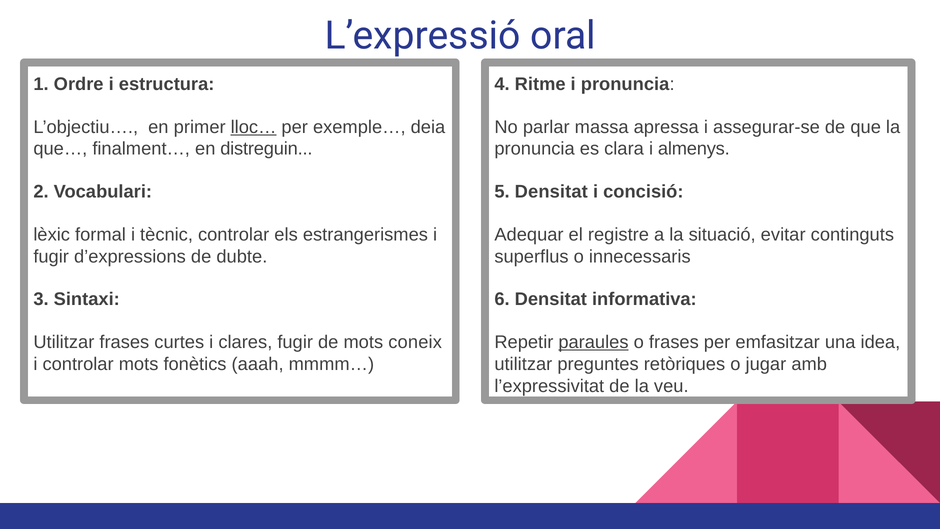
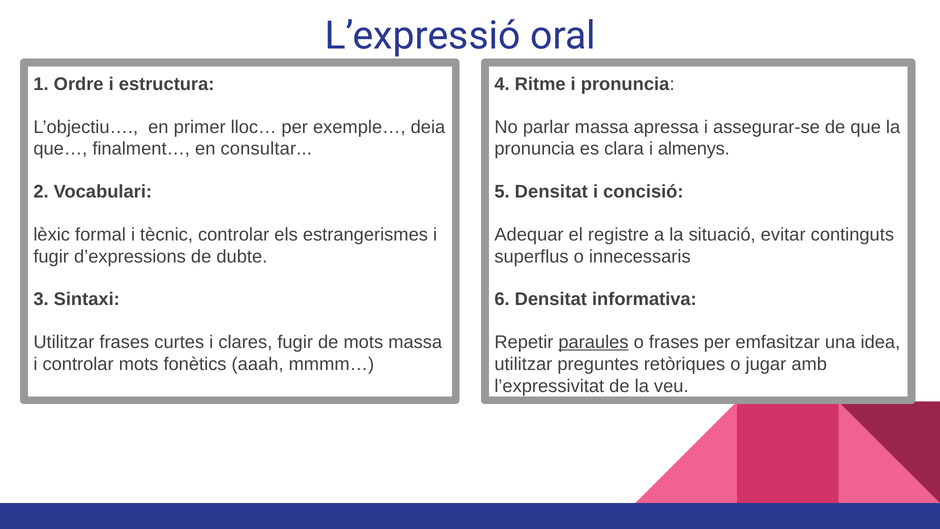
lloc… underline: present -> none (254, 127)
distreguin: distreguin -> consultar (266, 149)
mots coneix: coneix -> massa (415, 342)
